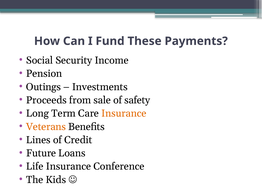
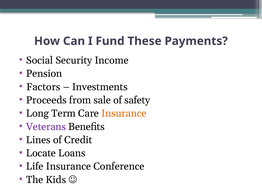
Outings: Outings -> Factors (43, 87)
Veterans colour: orange -> purple (46, 127)
Future: Future -> Locate (41, 154)
